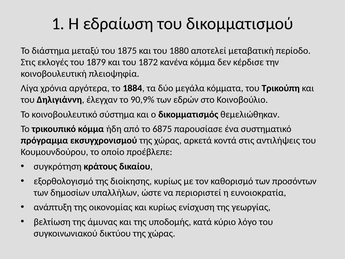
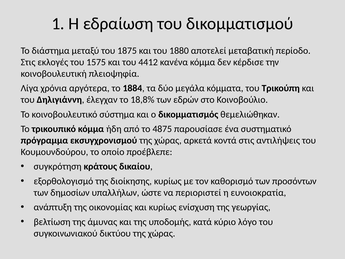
1879: 1879 -> 1575 (96, 62)
1872: 1872 -> 4412 (148, 62)
90,9%: 90,9% -> 18,8% (142, 100)
6875: 6875 -> 4875 (162, 129)
